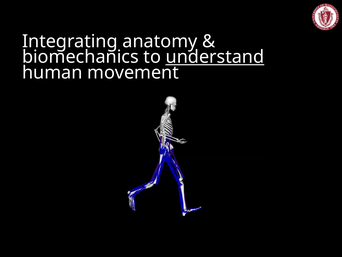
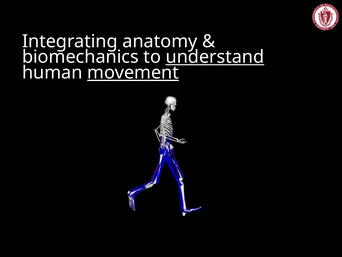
movement underline: none -> present (133, 72)
